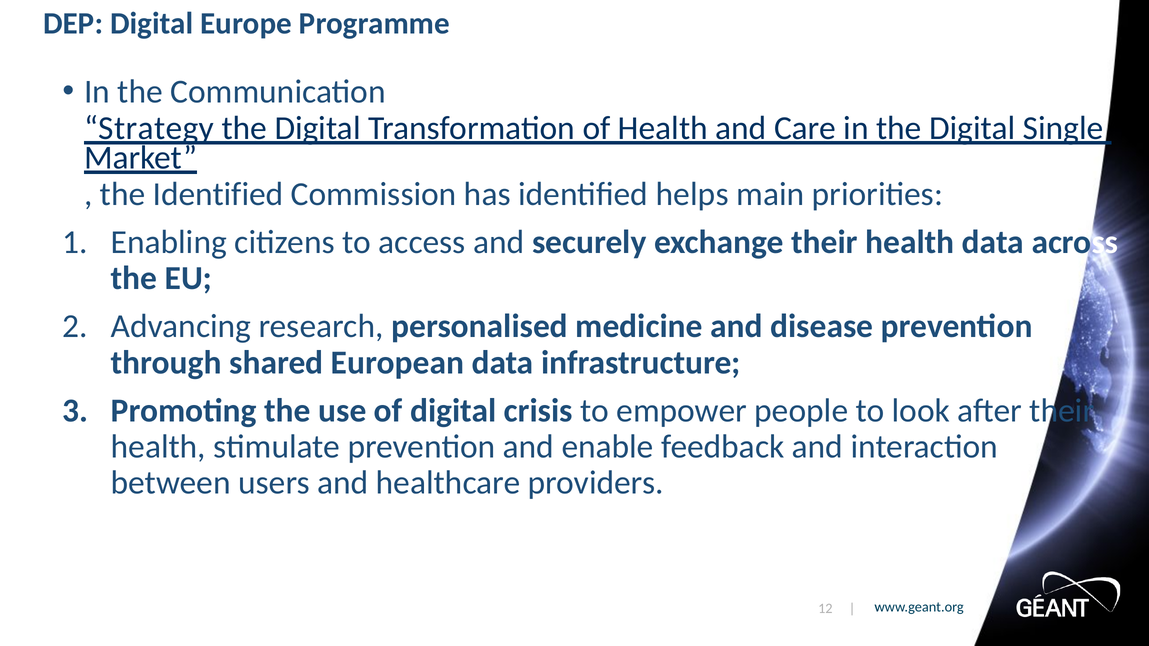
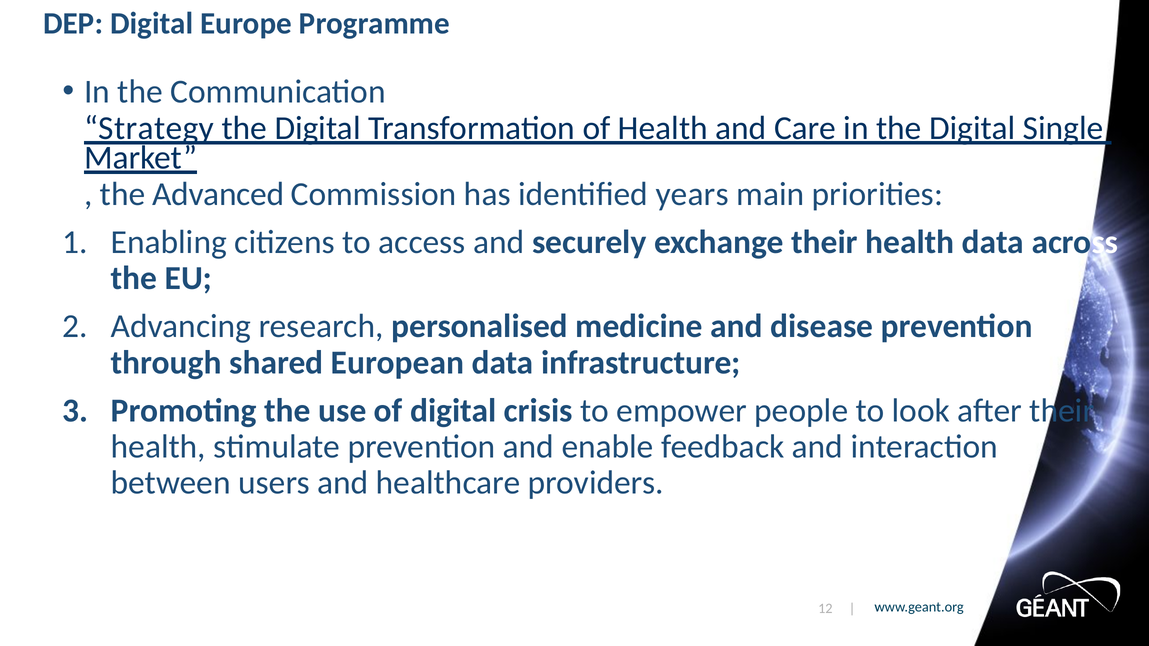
the Identified: Identified -> Advanced (218, 194)
helps: helps -> years (692, 194)
